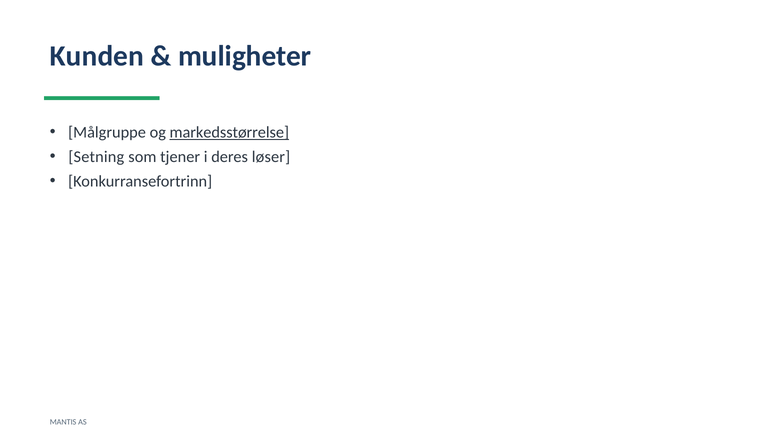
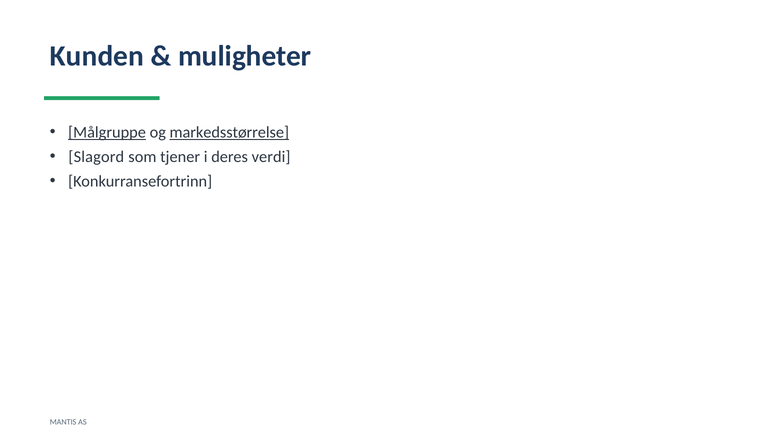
Målgruppe underline: none -> present (107, 133)
Setning: Setning -> Slagord (96, 157)
løser: løser -> verdi (271, 157)
